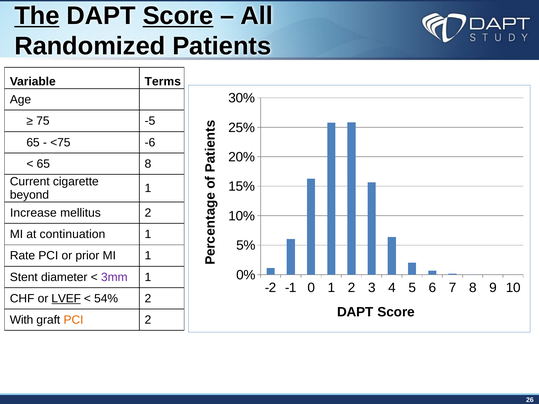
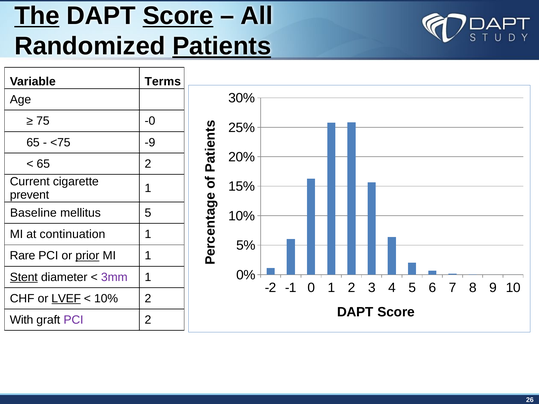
Patients underline: none -> present (222, 46)
-5: -5 -> -0 (150, 121)
-6: -6 -> -9 (150, 142)
65 8: 8 -> 2 (148, 164)
beyond: beyond -> prevent (29, 195)
Increase: Increase -> Baseline (33, 213)
mellitus 2: 2 -> 5 (148, 213)
Rate: Rate -> Rare (23, 256)
prior underline: none -> present (87, 256)
Stent underline: none -> present (24, 277)
54%: 54% -> 10% (106, 299)
PCI colour: orange -> purple (74, 320)
